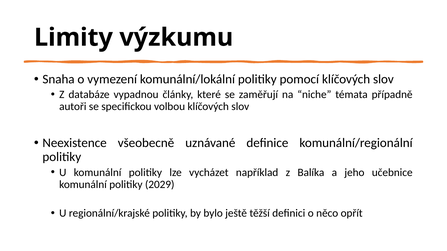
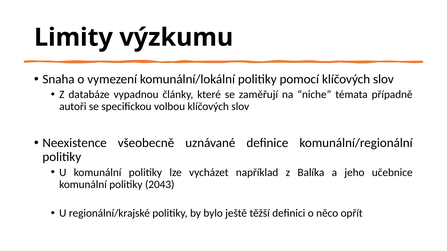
2029: 2029 -> 2043 (160, 185)
